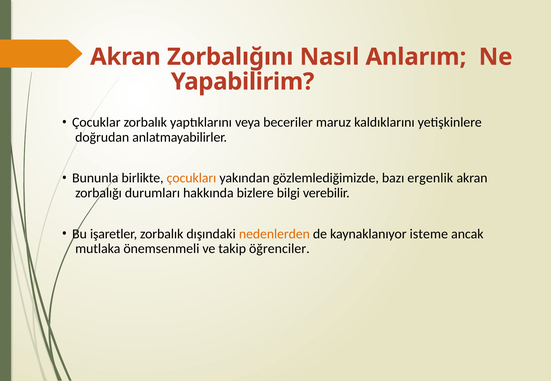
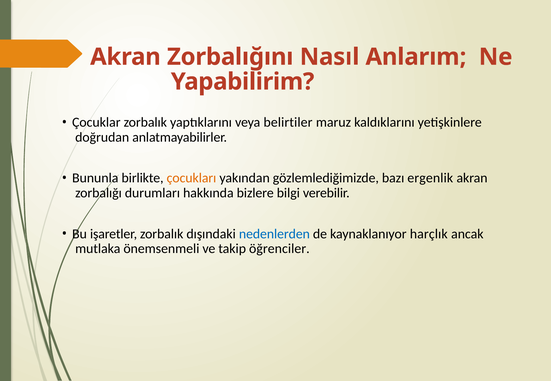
beceriler: beceriler -> belirtiler (288, 122)
nedenlerden colour: orange -> blue (274, 234)
isteme: isteme -> harçlık (429, 234)
